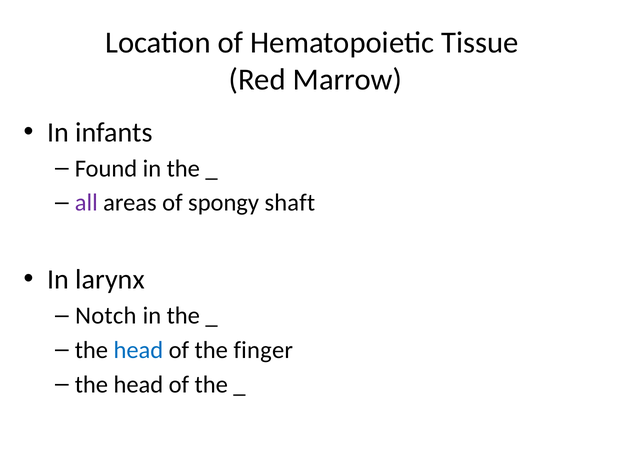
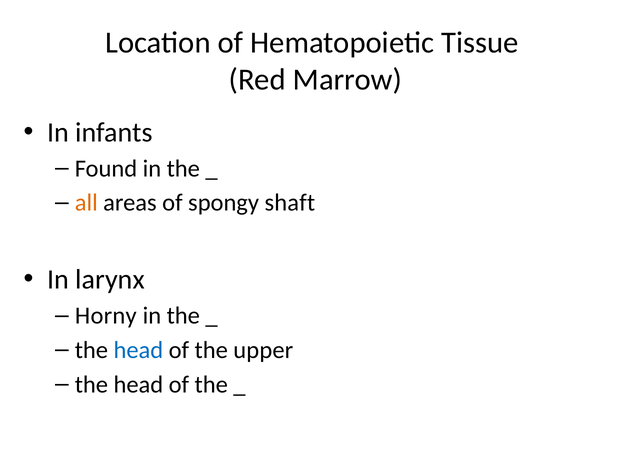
all colour: purple -> orange (86, 203)
Notch: Notch -> Horny (106, 316)
finger: finger -> upper (263, 350)
